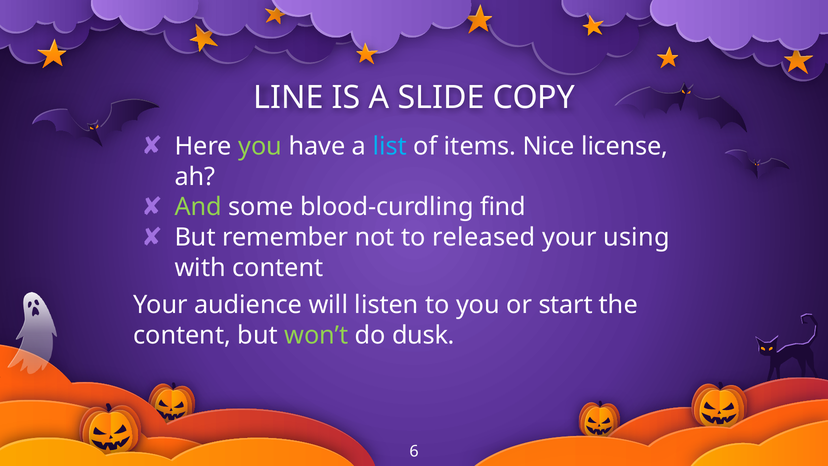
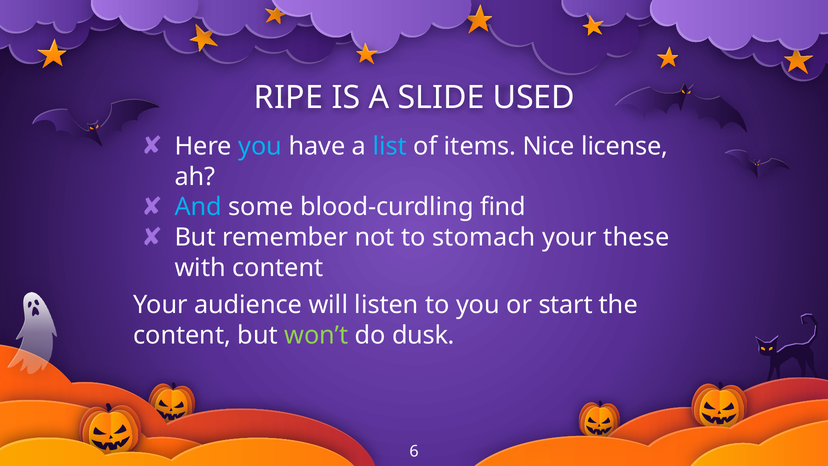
LINE: LINE -> RIPE (288, 97)
COPY: COPY -> USED (534, 97)
you colour: light green -> light blue (260, 146)
And colour: light green -> light blue (198, 207)
released: released -> stomach (484, 237)
using: using -> these (636, 237)
